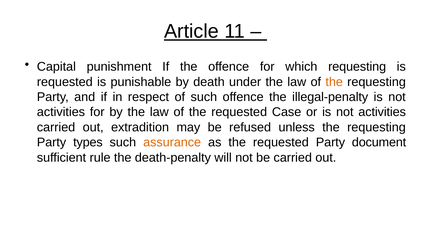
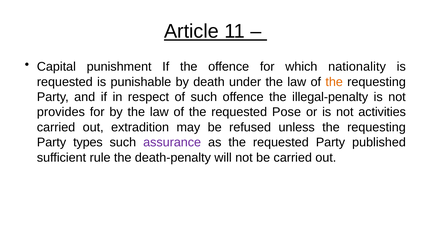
which requesting: requesting -> nationality (357, 67)
activities: activities -> provides (61, 112)
Case: Case -> Pose (287, 112)
assurance colour: orange -> purple (172, 142)
document: document -> published (379, 142)
